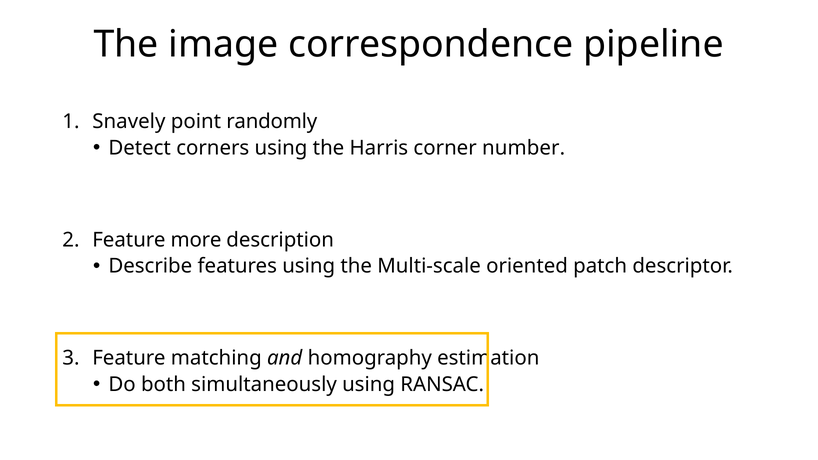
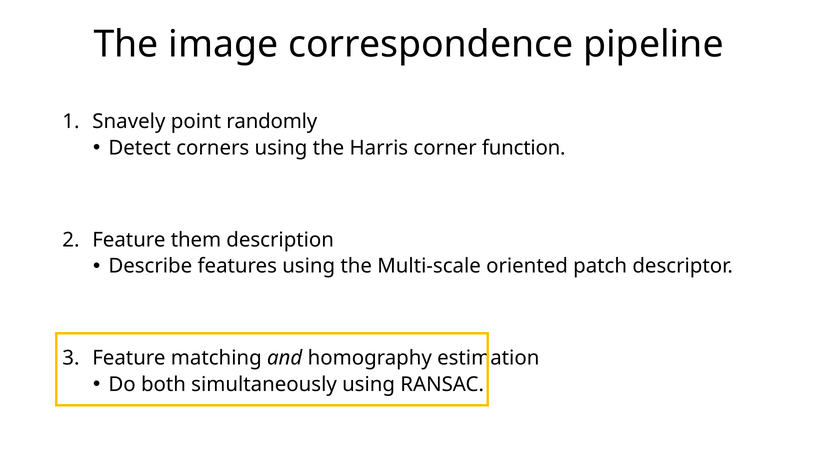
number: number -> function (524, 148)
more: more -> them (196, 240)
